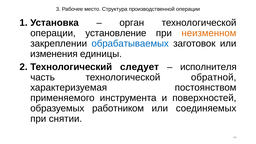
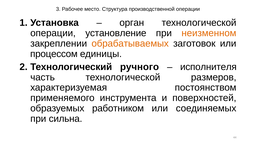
обрабатываемых colour: blue -> orange (130, 43)
изменения: изменения -> процессом (54, 54)
следует: следует -> ручного (139, 67)
обратной: обратной -> размеров (214, 77)
снятии: снятии -> сильна (66, 119)
